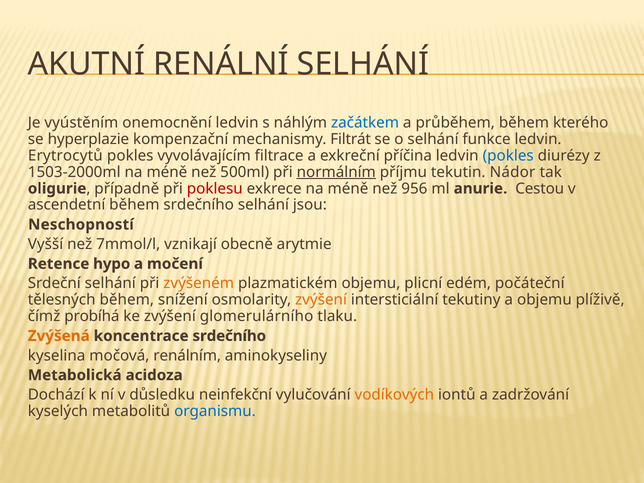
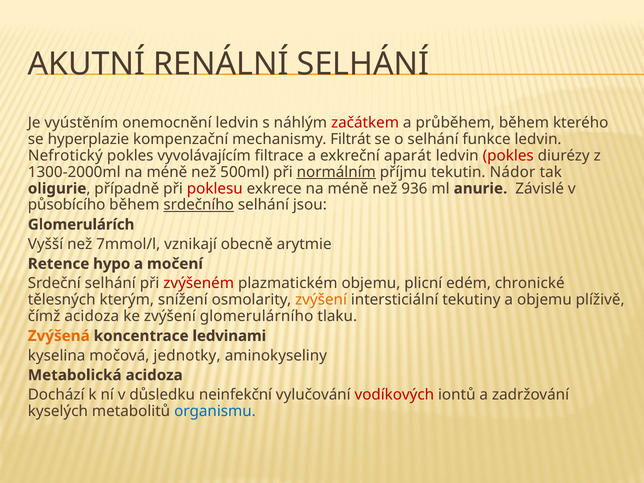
začátkem colour: blue -> red (365, 123)
Erytrocytů: Erytrocytů -> Nefrotický (65, 156)
příčina: příčina -> aparát (408, 156)
pokles colour: blue -> red (508, 156)
1503-2000ml: 1503-2000ml -> 1300-2000ml (74, 172)
956: 956 -> 936 (414, 189)
Cestou: Cestou -> Závislé (540, 189)
ascendetní: ascendetní -> působícího (67, 205)
srdečního underline: none -> present (199, 205)
Neschopností: Neschopností -> Glomerulárích (81, 225)
zvýšeném colour: orange -> red (199, 283)
počáteční: počáteční -> chronické (530, 283)
tělesných během: během -> kterým (127, 300)
čímž probíhá: probíhá -> acidoza (92, 316)
koncentrace srdečního: srdečního -> ledvinami (229, 336)
renálním: renálním -> jednotky (187, 356)
vodíkových colour: orange -> red (394, 395)
